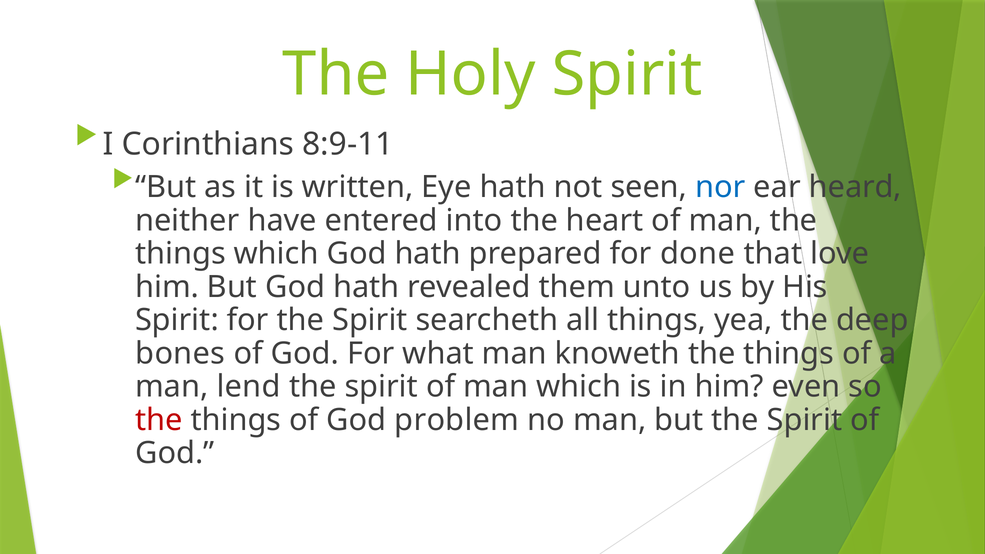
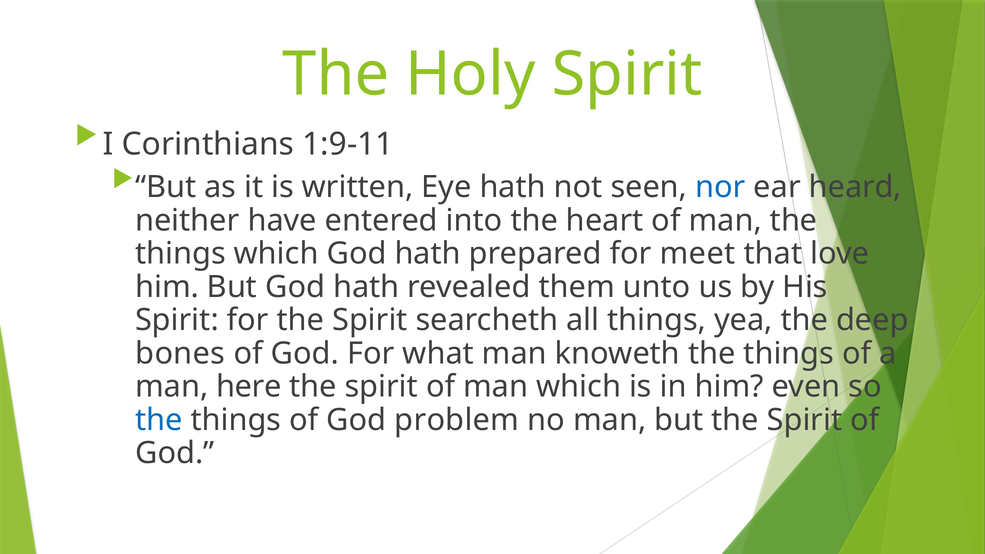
8:9-11: 8:9-11 -> 1:9-11 (348, 144)
done: done -> meet (698, 254)
lend: lend -> here (249, 387)
the colour: red -> blue (159, 420)
